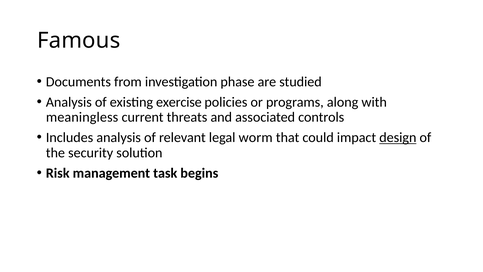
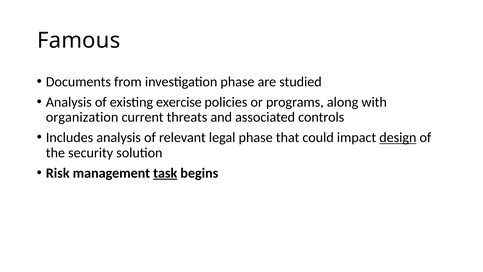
meaningless: meaningless -> organization (82, 117)
legal worm: worm -> phase (256, 137)
task underline: none -> present (165, 173)
